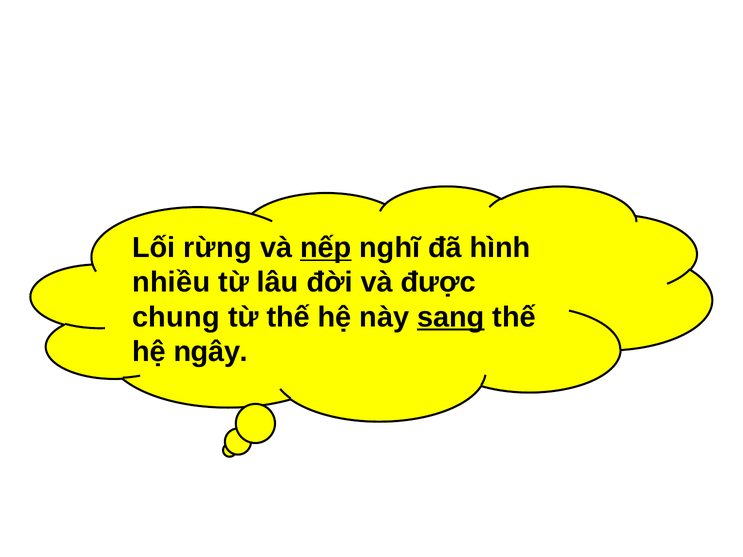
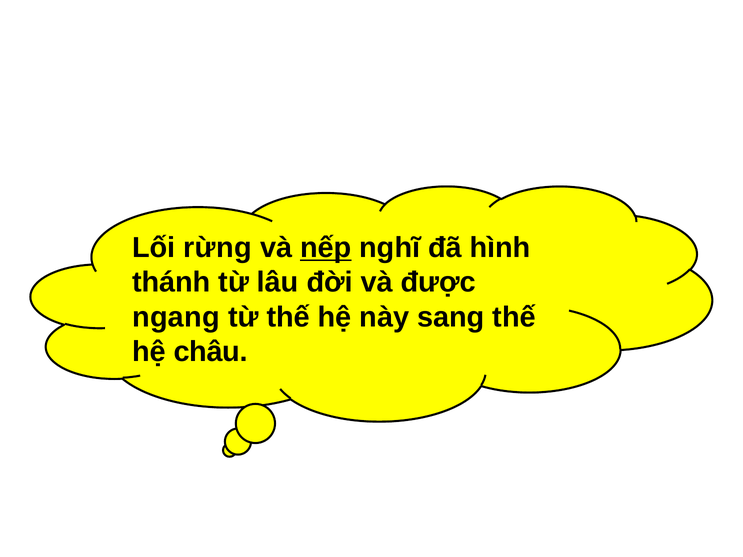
nhiều: nhiều -> thánh (171, 283)
chung: chung -> ngang (176, 317)
sang underline: present -> none (451, 317)
ngây: ngây -> châu (211, 352)
